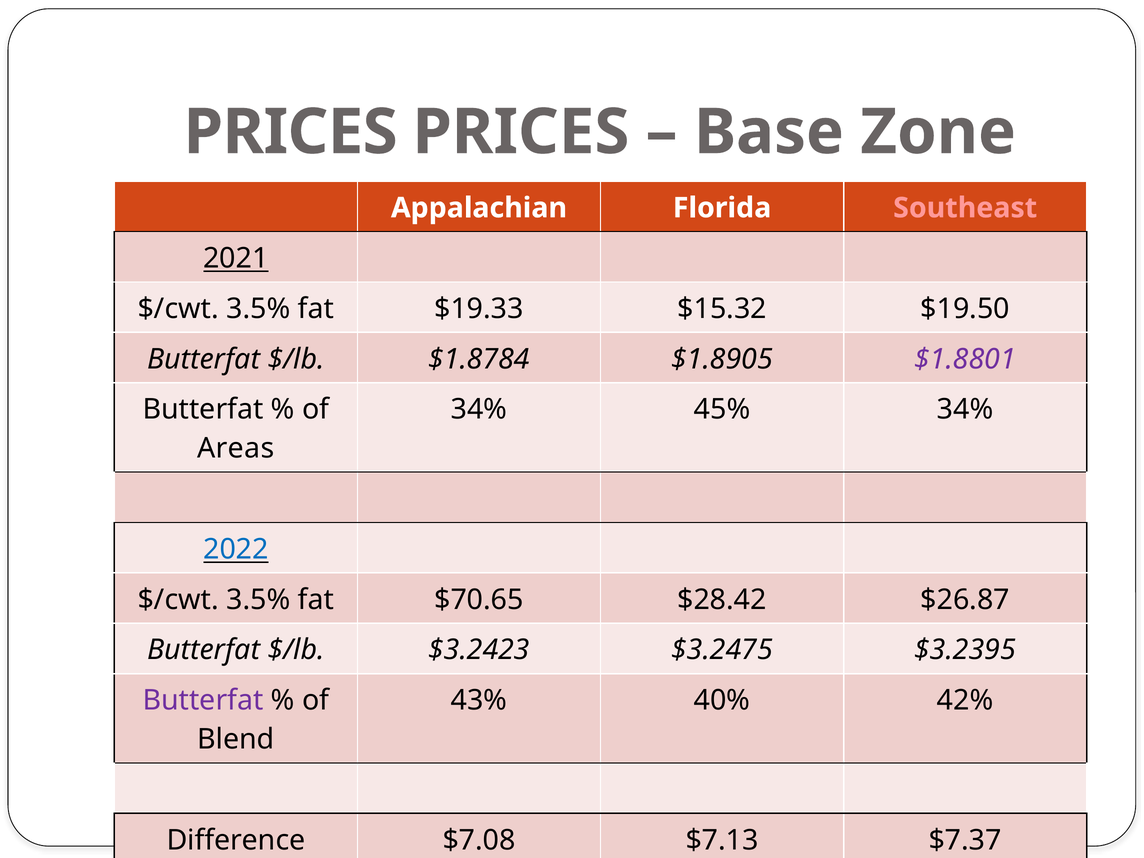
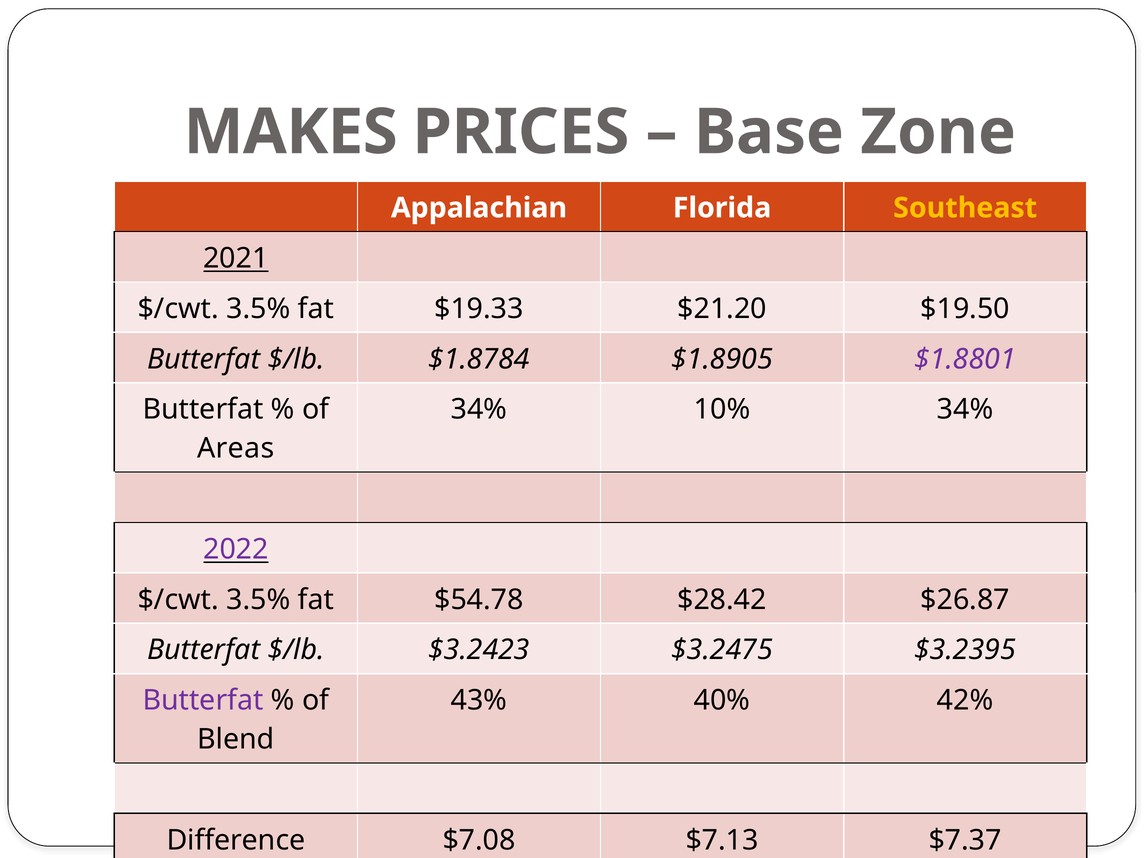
PRICES: PRICES -> MAKES (291, 132)
Southeast colour: pink -> yellow (965, 208)
$15.32: $15.32 -> $21.20 (722, 309)
45%: 45% -> 10% (722, 410)
2022 colour: blue -> purple (236, 549)
$70.65: $70.65 -> $54.78 (479, 600)
